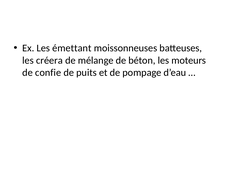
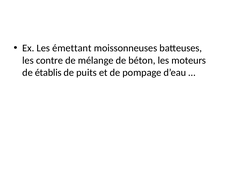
créera: créera -> contre (49, 60)
confie: confie -> établis (48, 72)
